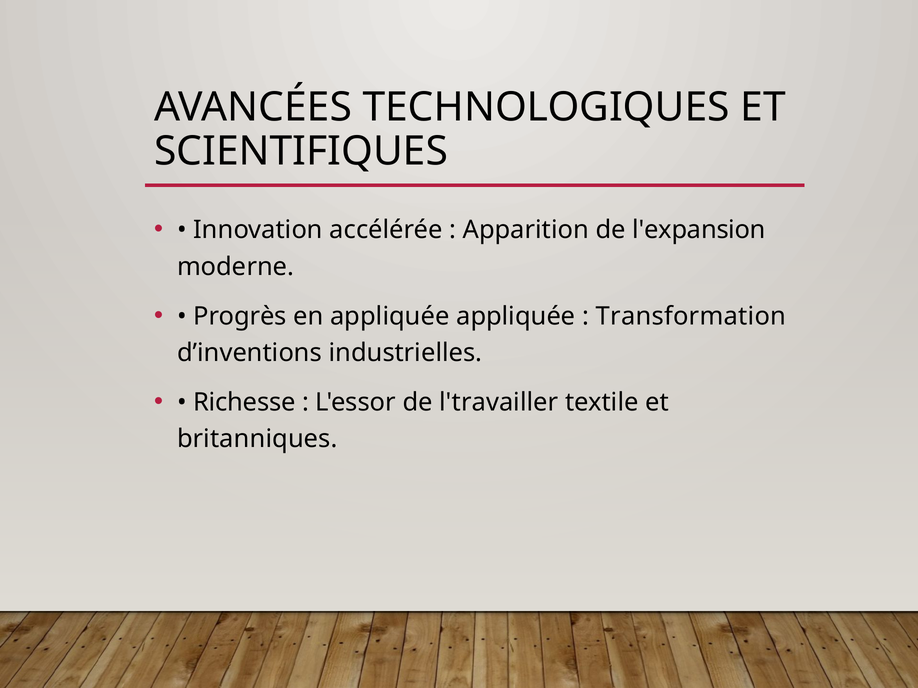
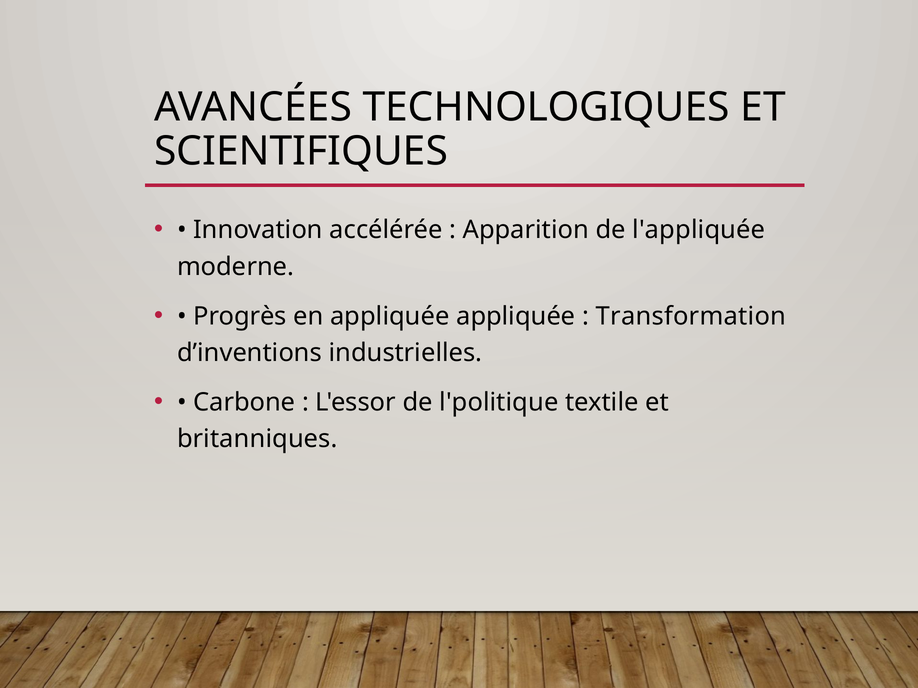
l'expansion: l'expansion -> l'appliquée (699, 230)
Richesse: Richesse -> Carbone (244, 403)
l'travailler: l'travailler -> l'politique (499, 403)
